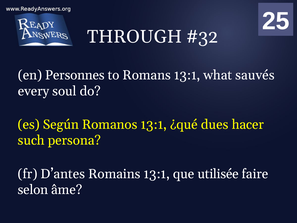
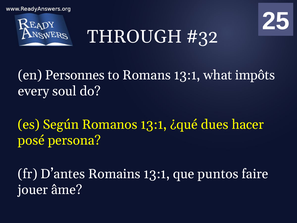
sauvés: sauvés -> impôts (255, 75)
such: such -> posé (31, 140)
utilisée: utilisée -> puntos (218, 174)
selon: selon -> jouer (33, 190)
